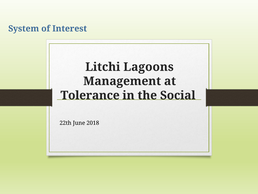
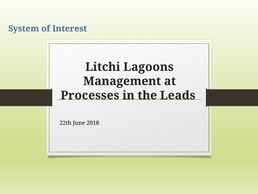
Tolerance: Tolerance -> Processes (90, 95)
Social: Social -> Leads (178, 95)
